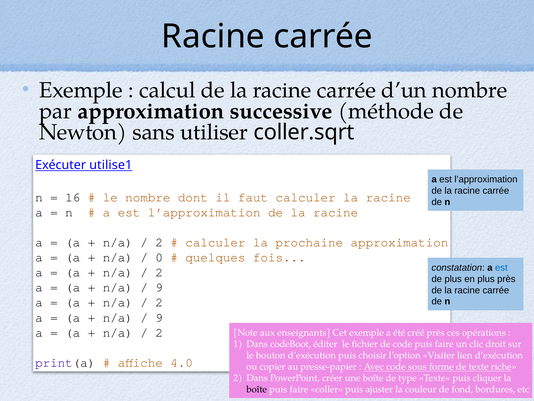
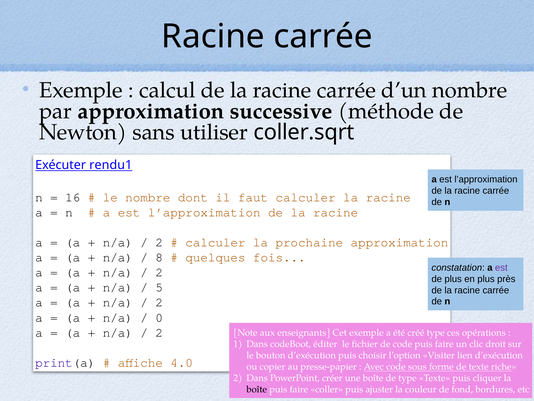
utilise1: utilise1 -> rendu1 (111, 165)
0: 0 -> 8 (159, 257)
est colour: blue -> purple (501, 267)
9: 9 -> 5 (159, 287)
9: 9 -> 0 (159, 317)
créé près: près -> type (436, 332)
